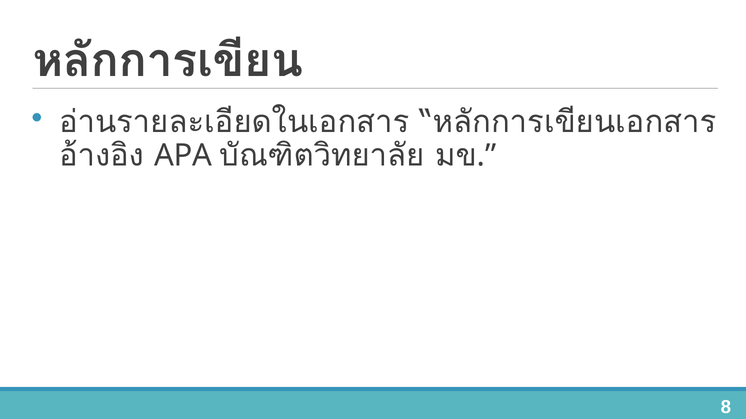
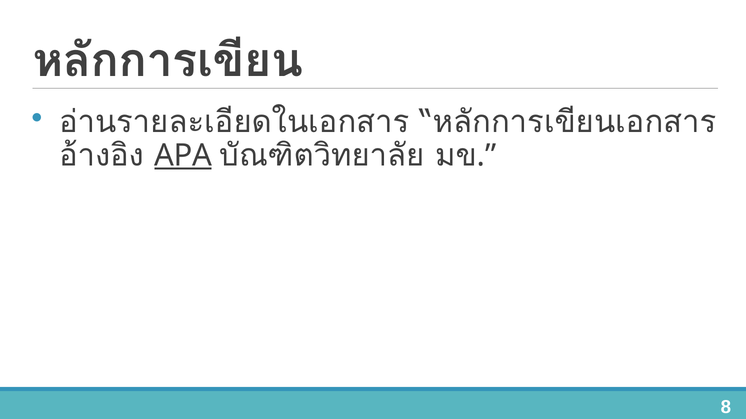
APA underline: none -> present (183, 156)
